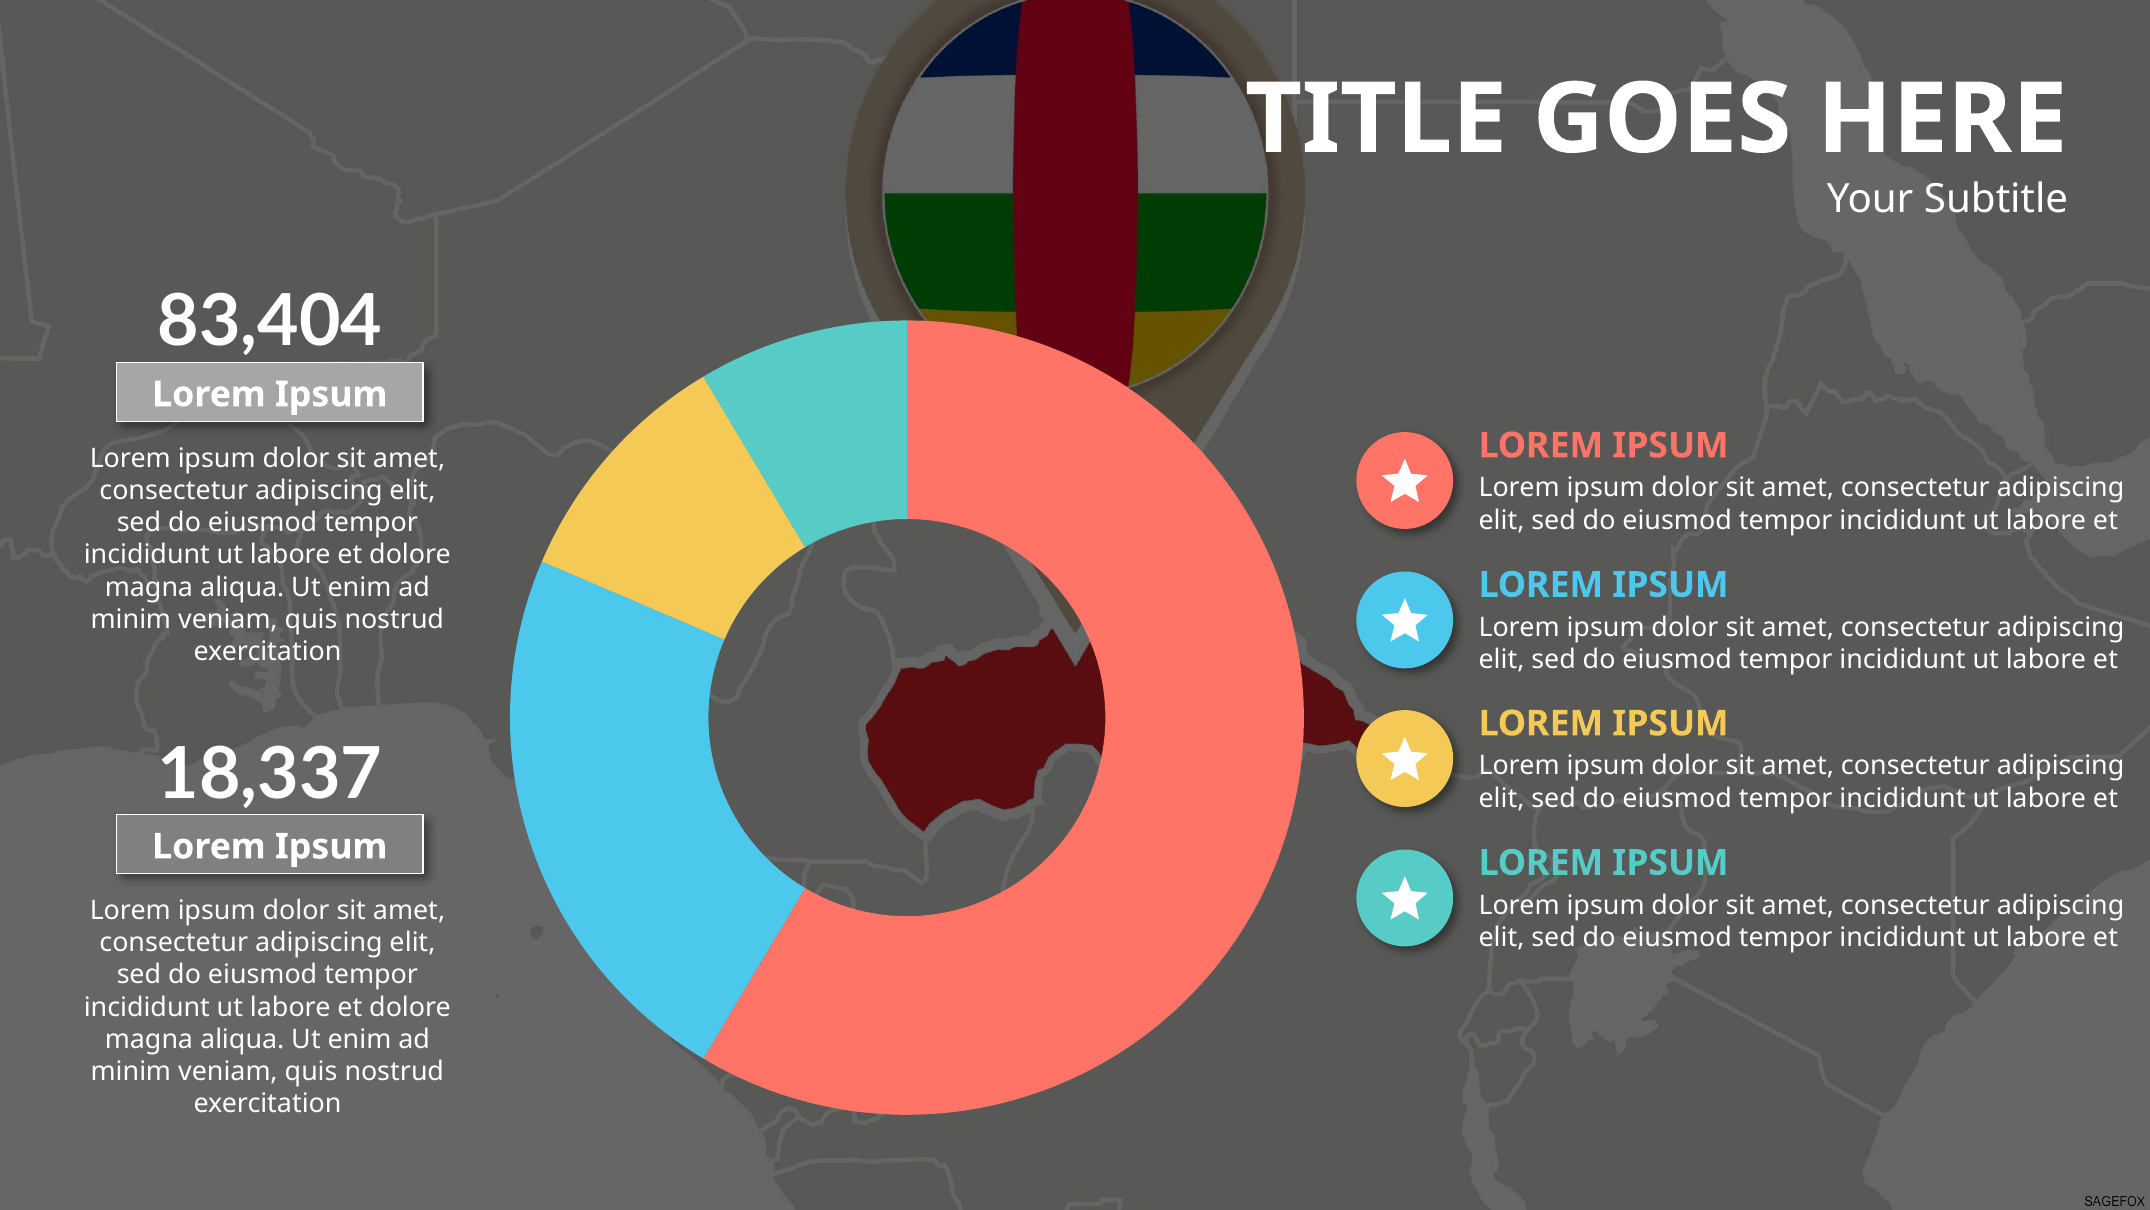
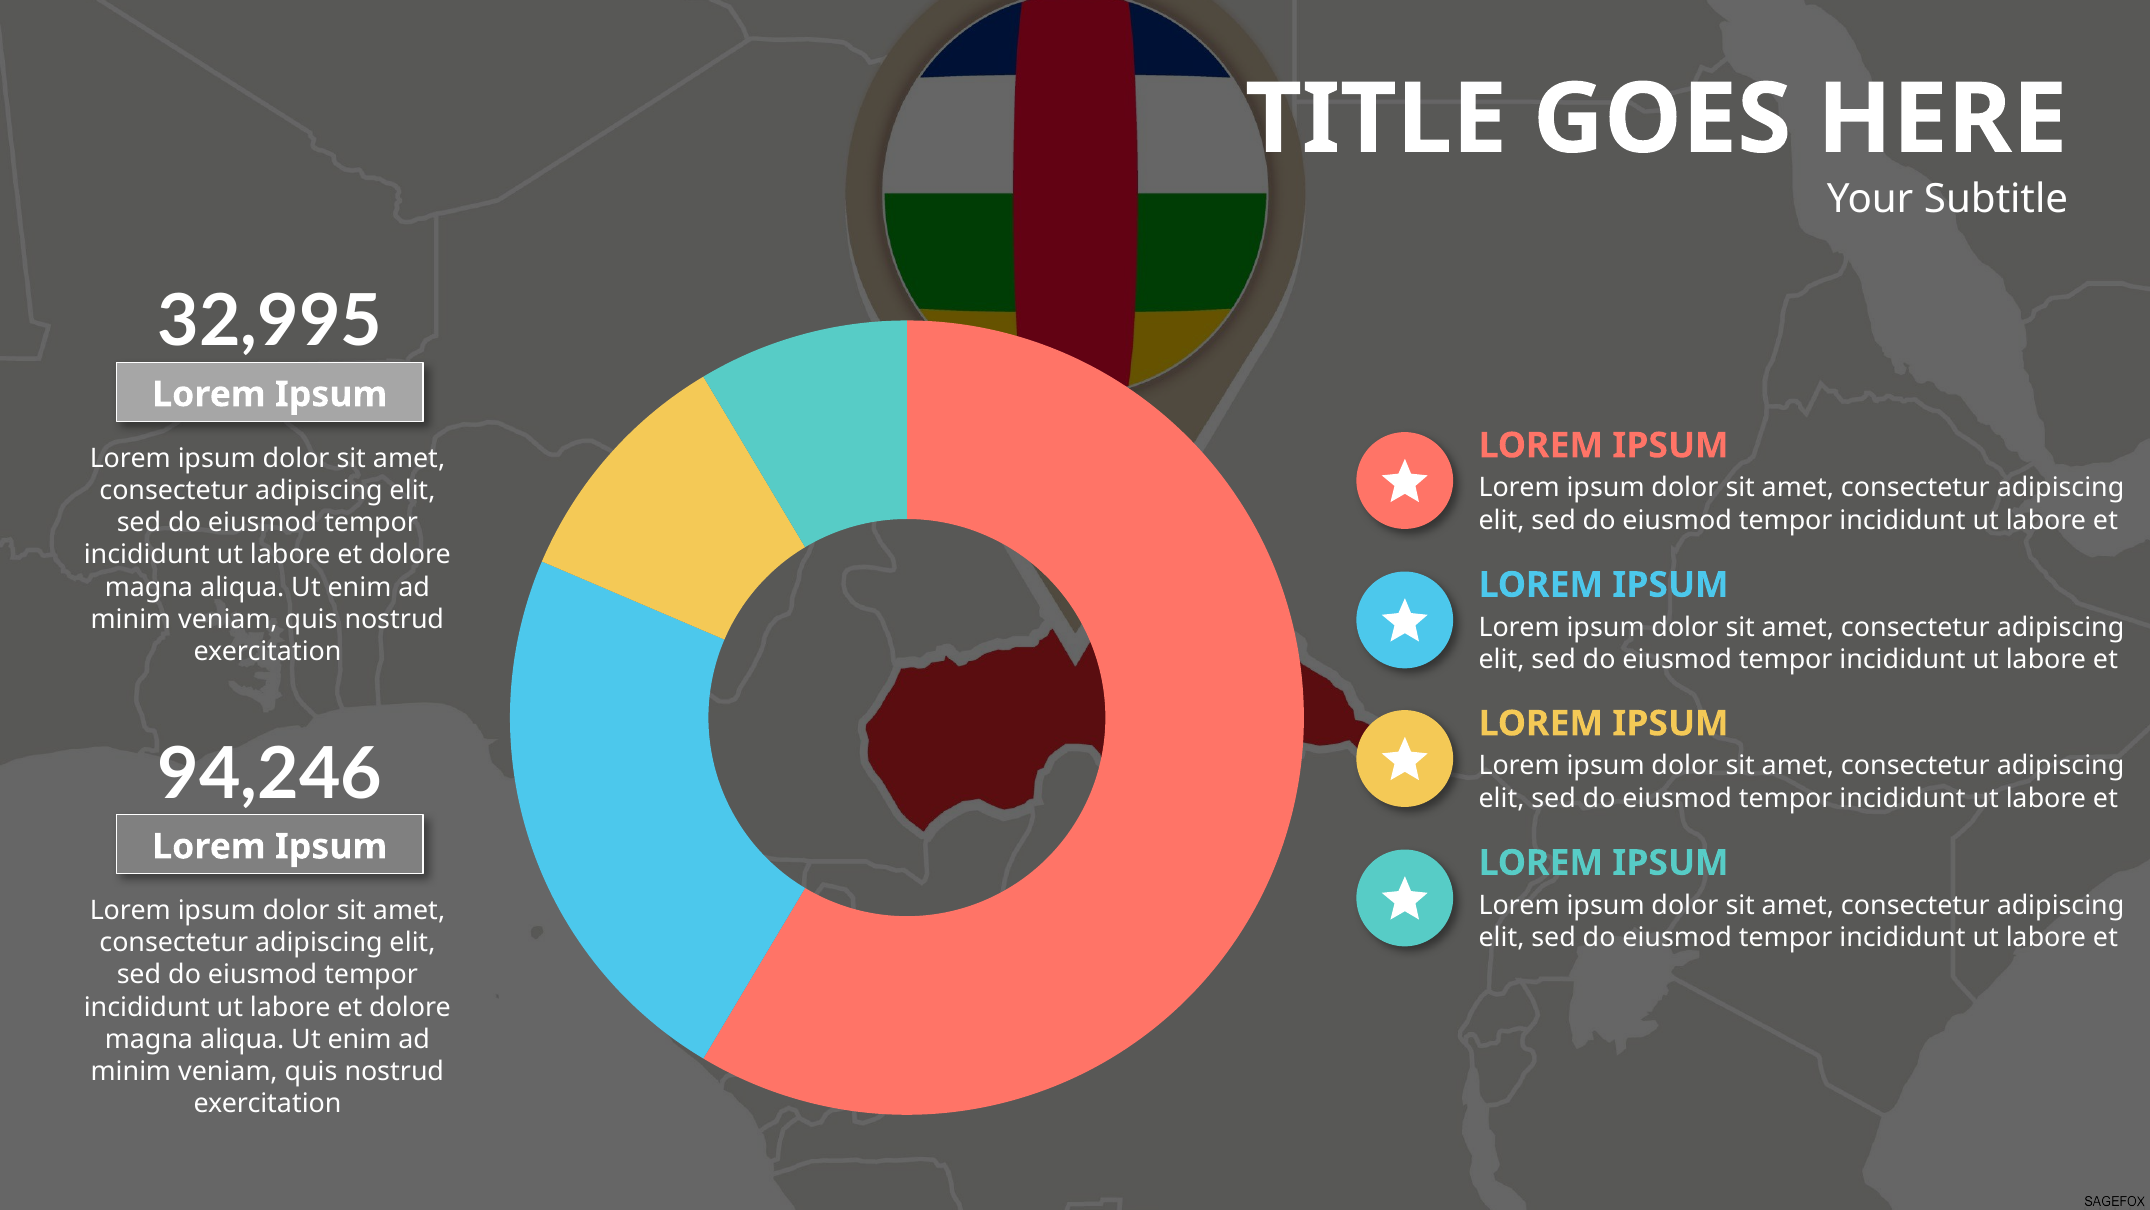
83,404: 83,404 -> 32,995 (270, 322)
18,337: 18,337 -> 94,246 (270, 774)
